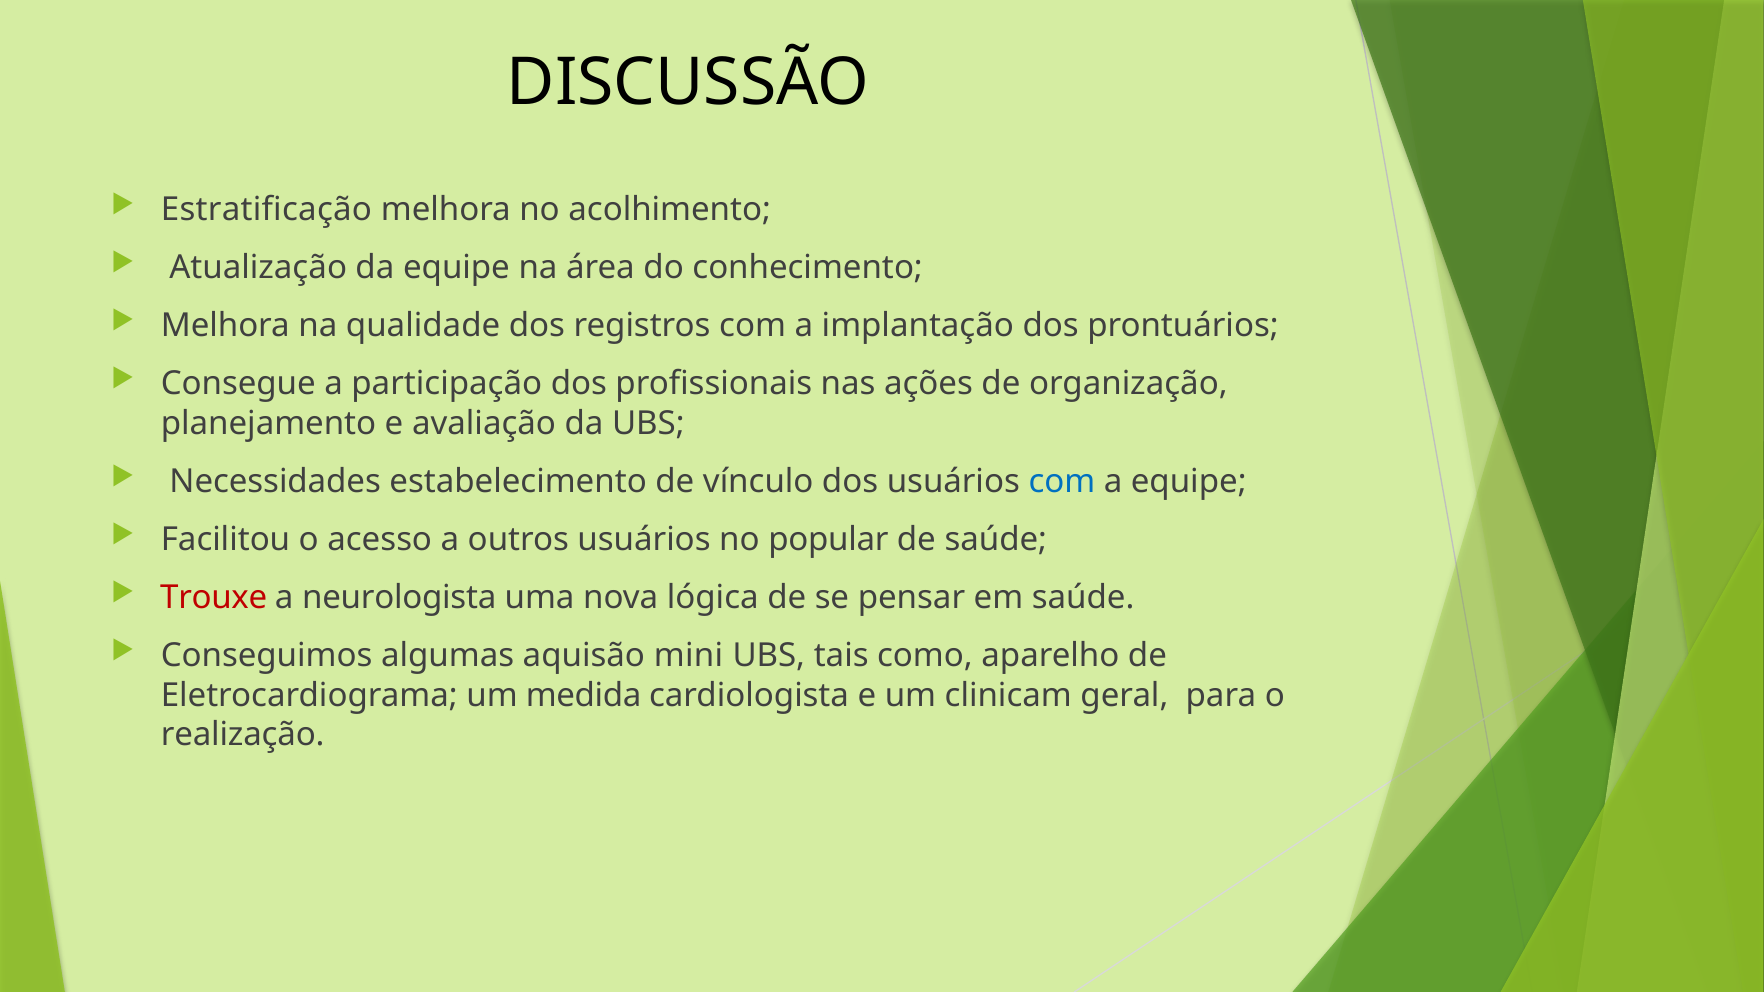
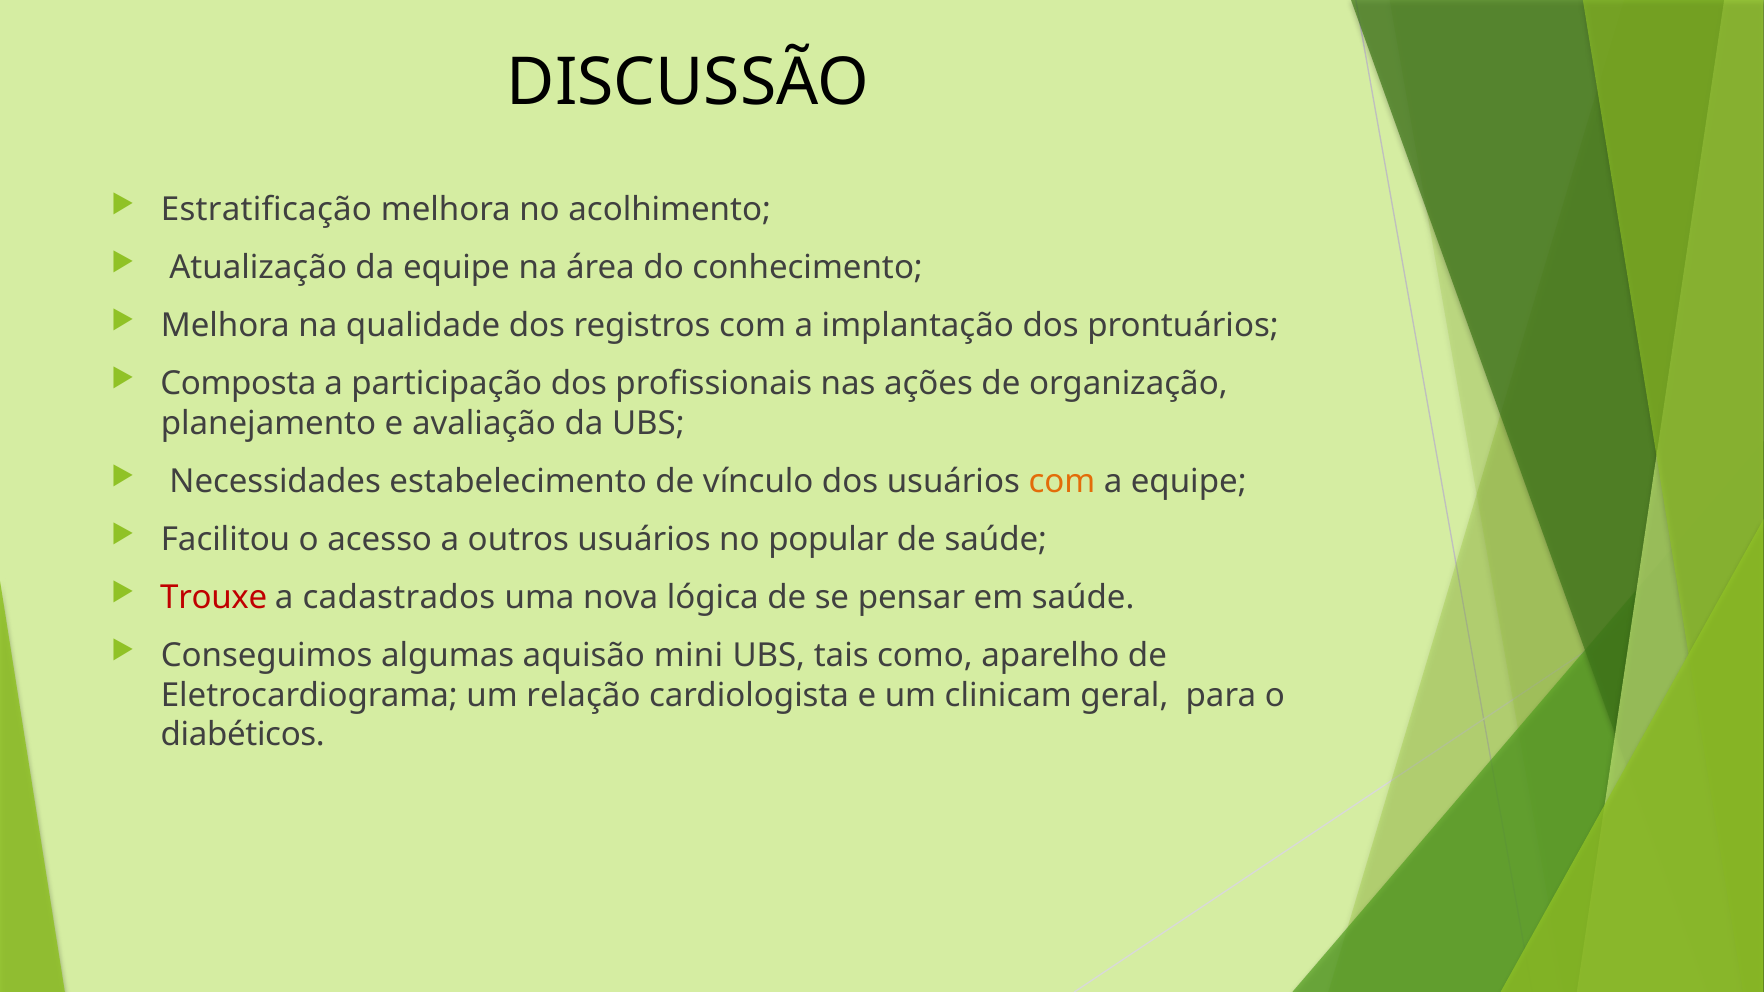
Consegue: Consegue -> Composta (238, 384)
com colour: blue -> orange (1062, 482)
neurologista: neurologista -> cadastrados (399, 598)
medida: medida -> relação (583, 695)
realização: realização -> diabéticos (243, 735)
